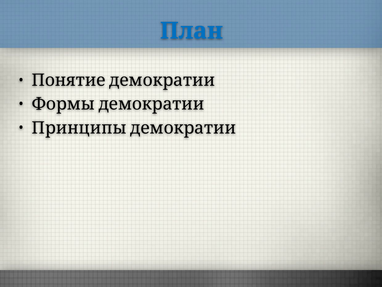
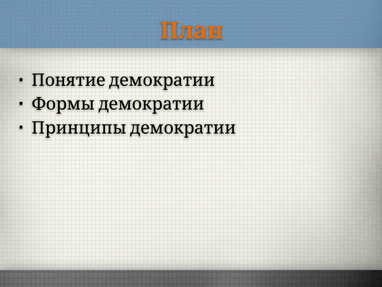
План colour: blue -> orange (191, 31)
